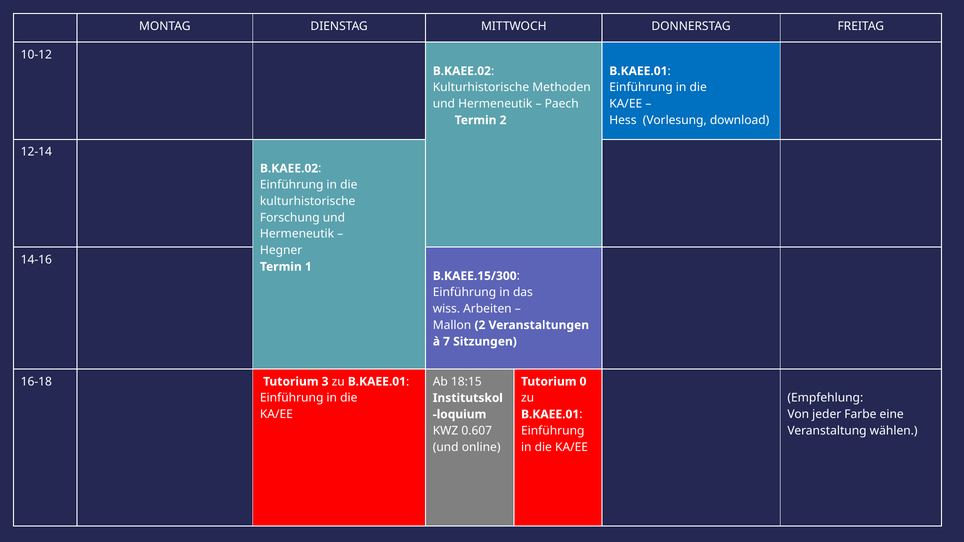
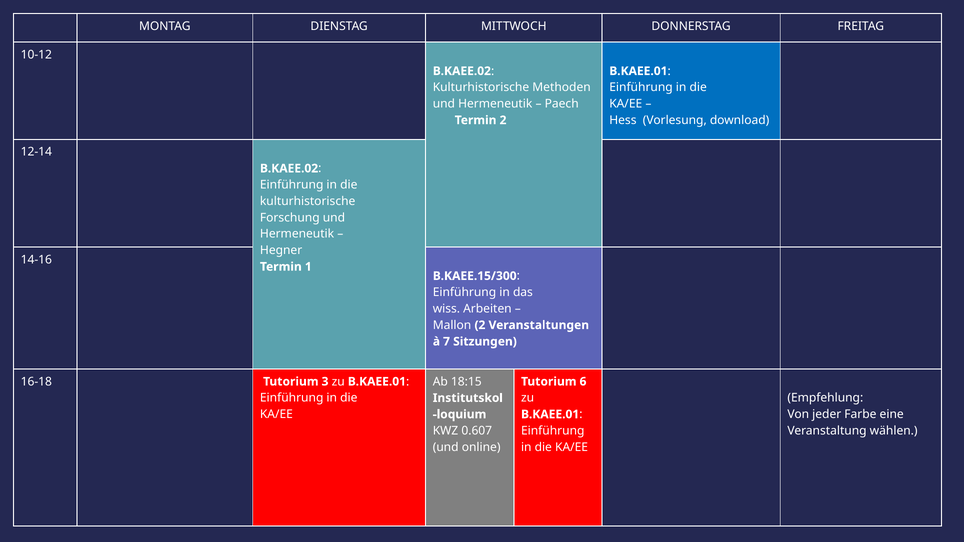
0: 0 -> 6 (583, 382)
